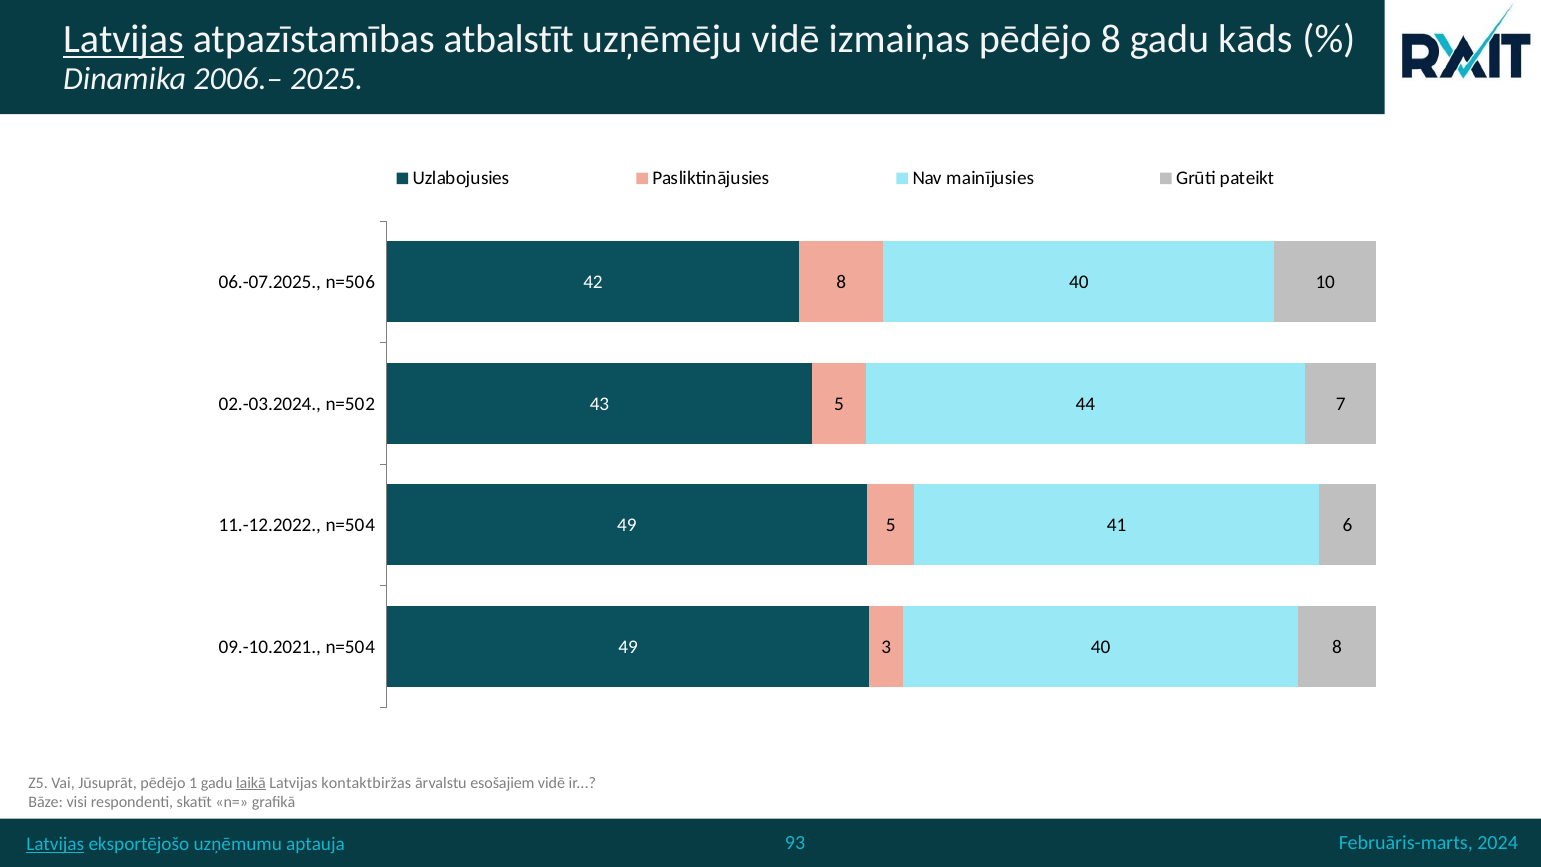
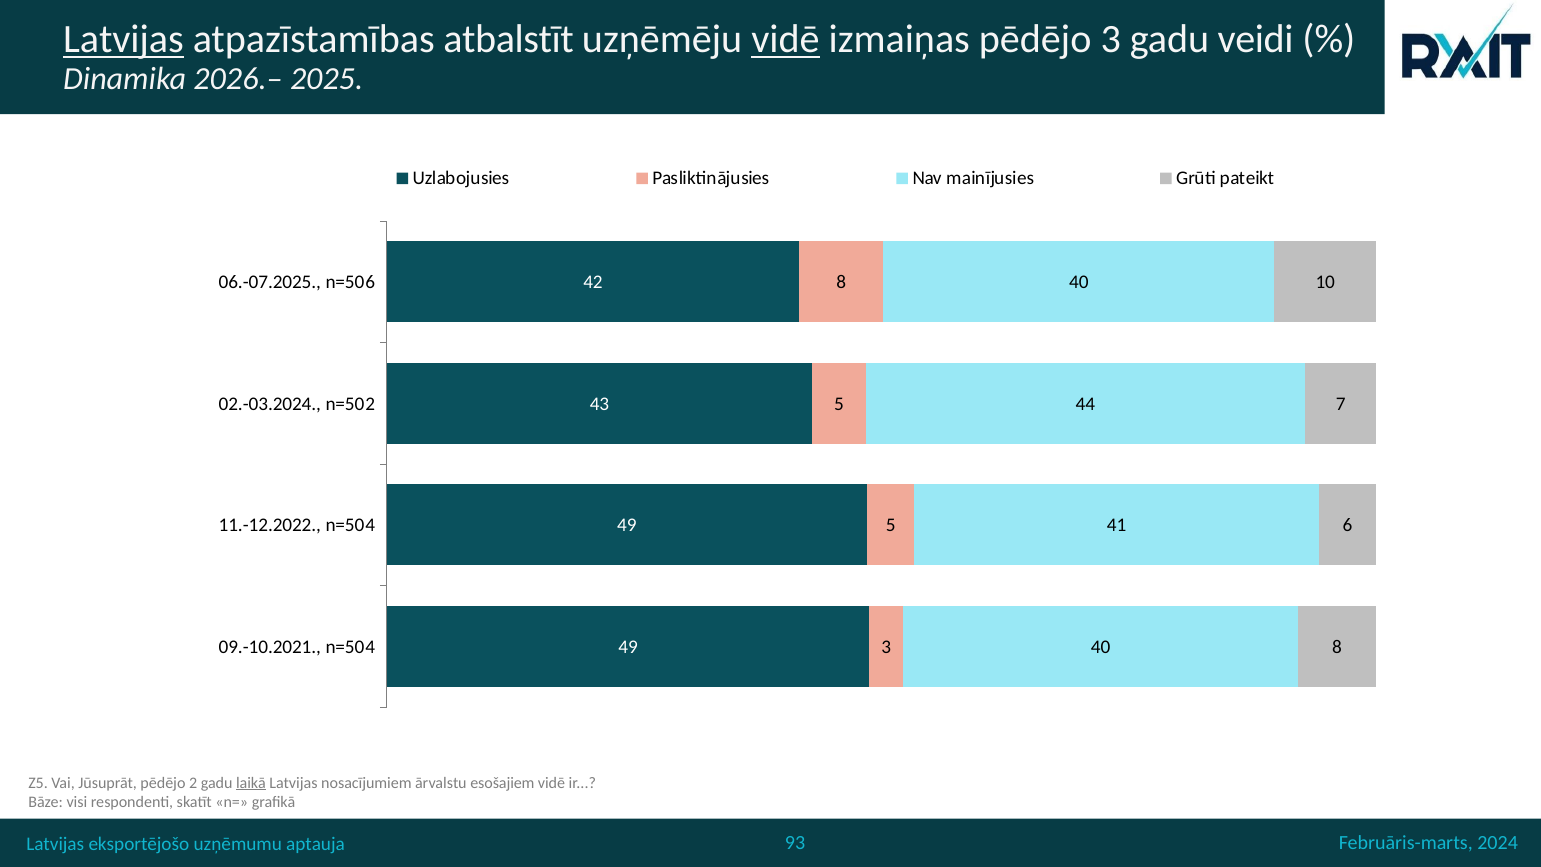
vidē underline: none -> present (785, 39)
pēdējo 8: 8 -> 3 (1111, 39)
kāds: kāds -> veidi (1256, 39)
2006.–: 2006.– -> 2026.– (238, 79)
1: 1 -> 2 (193, 783)
kontaktbiržas: kontaktbiržas -> nosacījumiem (366, 783)
Latvijas underline: present -> none (55, 844)
